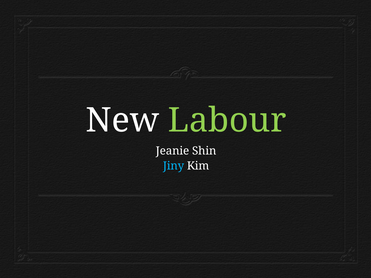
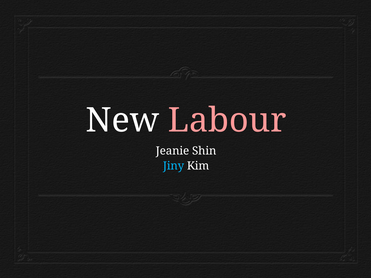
Labour colour: light green -> pink (227, 121)
